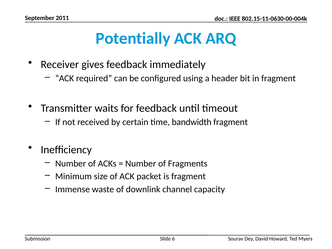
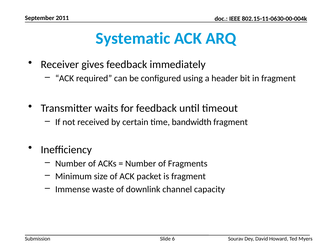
Potentially: Potentially -> Systematic (133, 39)
